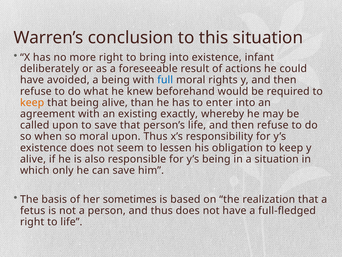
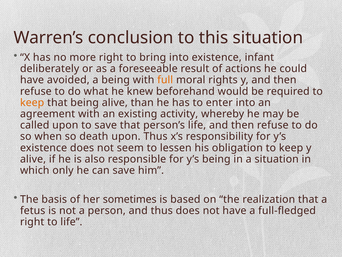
full colour: blue -> orange (165, 80)
exactly: exactly -> activity (179, 114)
so moral: moral -> death (94, 136)
